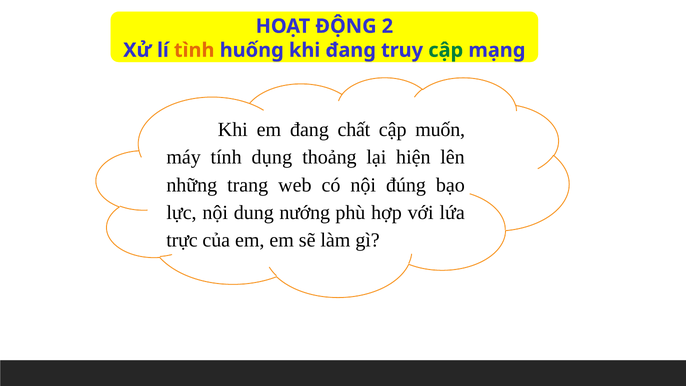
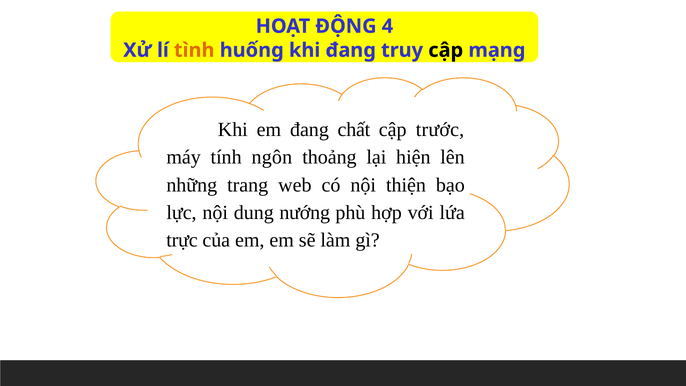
2: 2 -> 4 (387, 26)
cập colour: green -> black (446, 50)
muốn: muốn -> trước (440, 130)
dụng: dụng -> ngôn (272, 157)
đúng: đúng -> thiện (406, 185)
